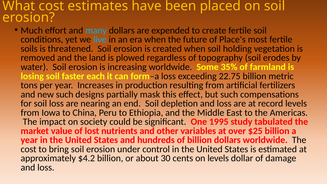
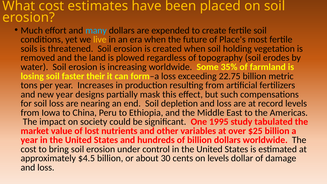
live colour: light blue -> yellow (100, 40)
each: each -> their (96, 76)
new such: such -> year (65, 94)
$4.2: $4.2 -> $4.5 (87, 158)
